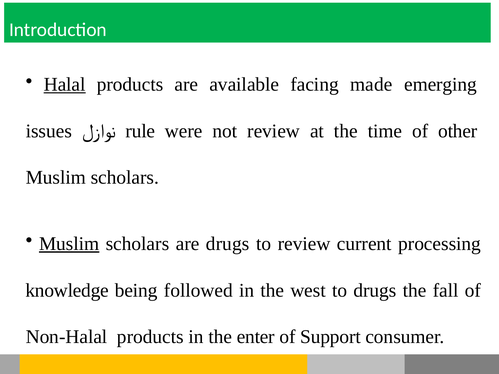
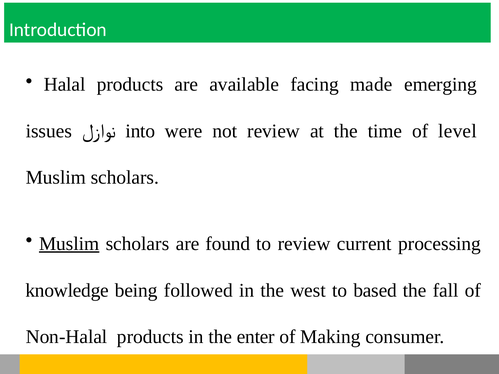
Halal underline: present -> none (65, 84)
rule: rule -> into (140, 131)
other: other -> level (458, 131)
are drugs: drugs -> found (228, 244)
to drugs: drugs -> based (375, 290)
Support: Support -> Making (330, 337)
